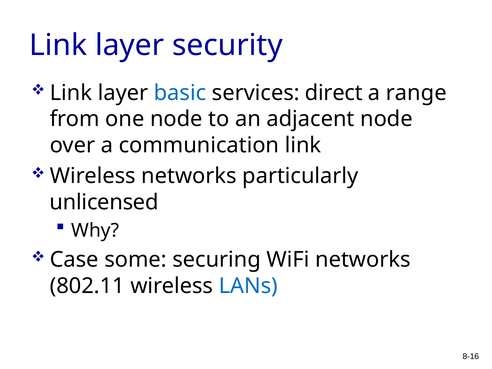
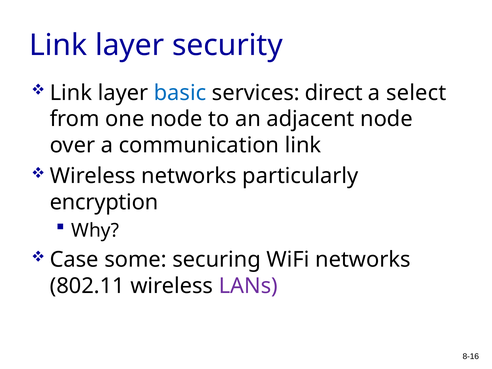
range: range -> select (416, 93)
unlicensed: unlicensed -> encryption (104, 202)
LANs colour: blue -> purple (248, 286)
